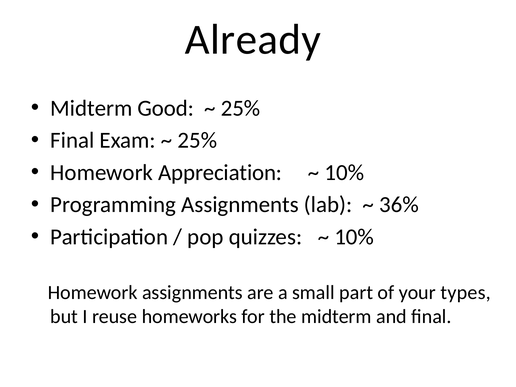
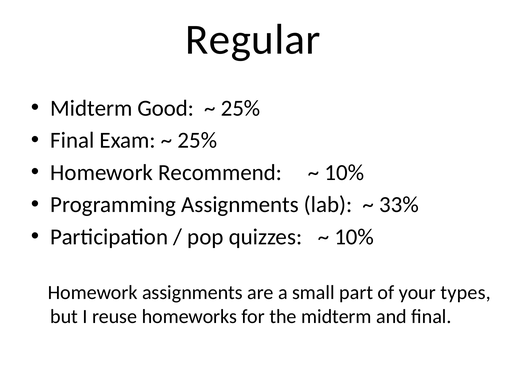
Already: Already -> Regular (253, 40)
Appreciation: Appreciation -> Recommend (220, 173)
36%: 36% -> 33% (399, 205)
